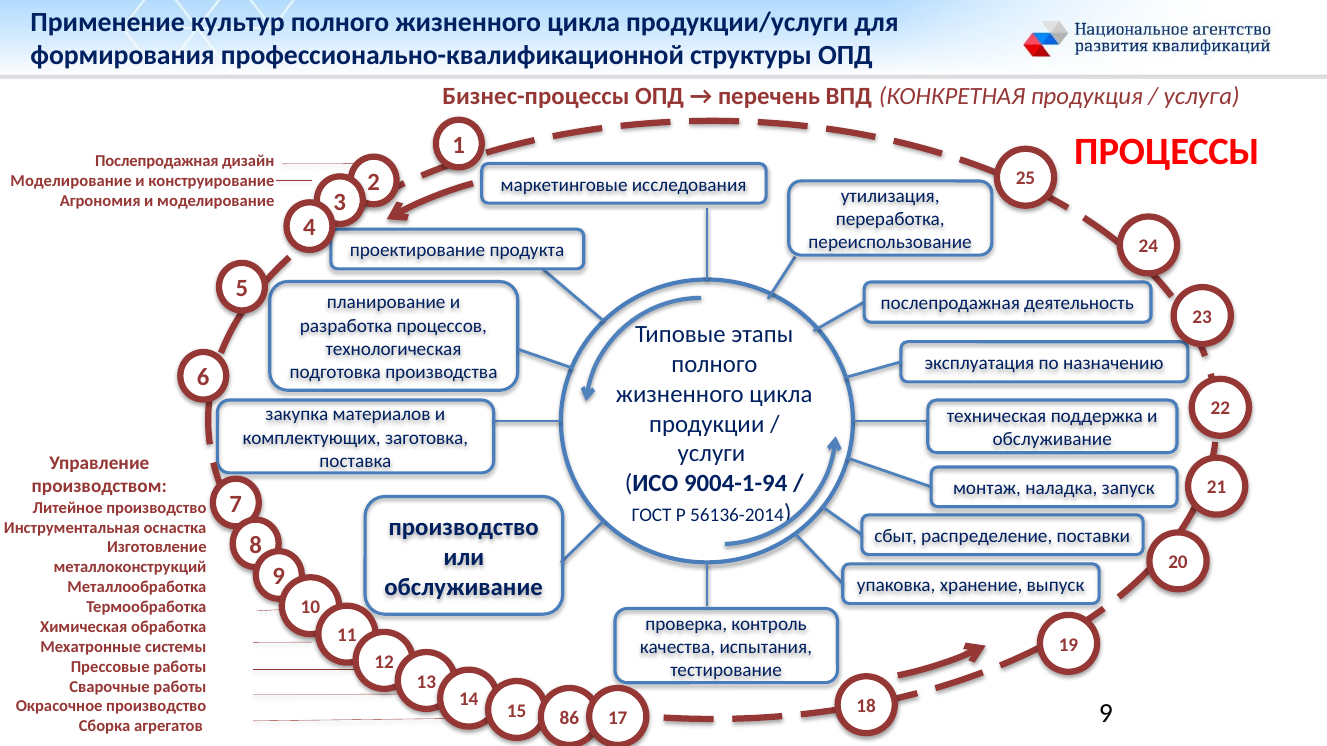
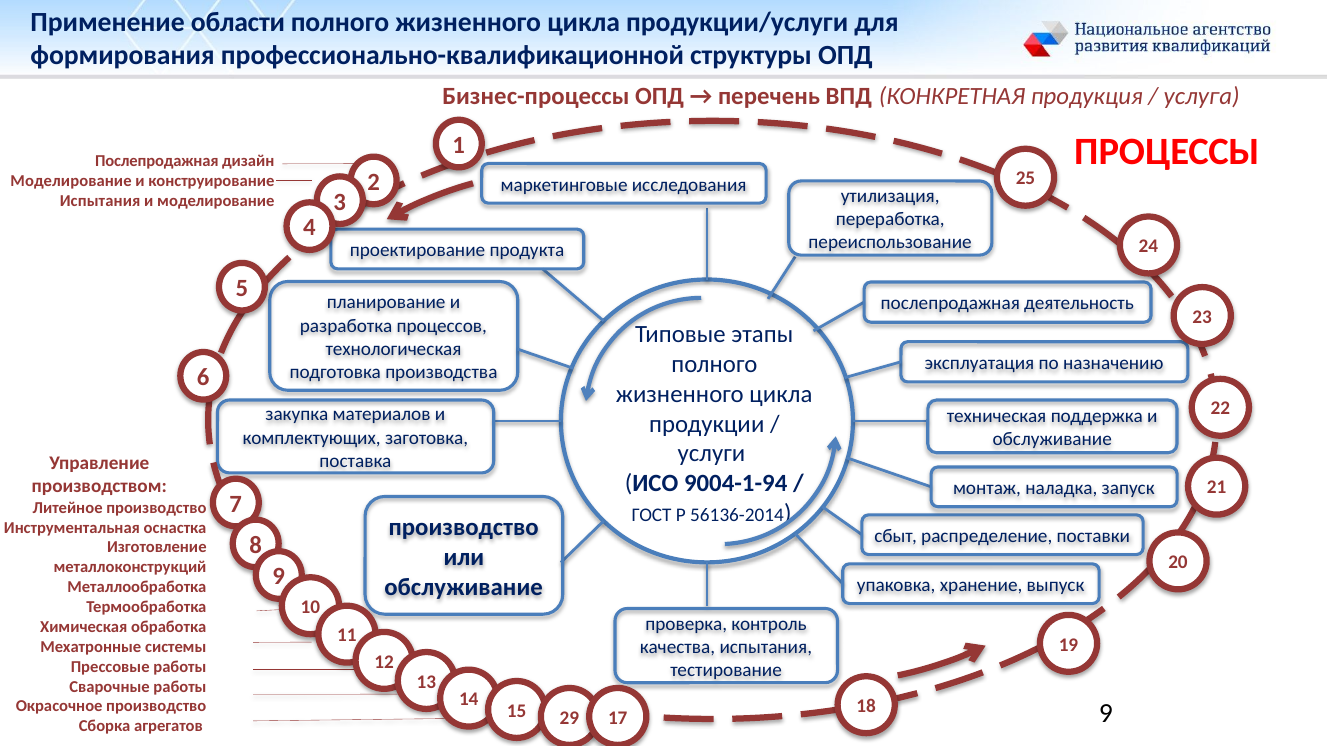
культур: культур -> области (238, 22)
Агрономия: Агрономия -> Испытания (100, 201)
86: 86 -> 29 (569, 718)
